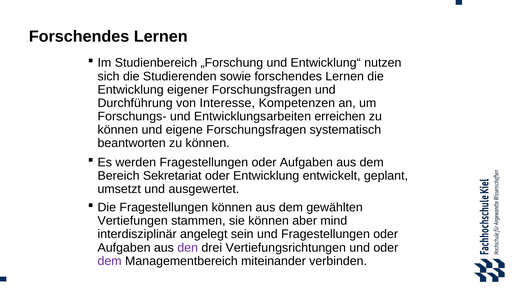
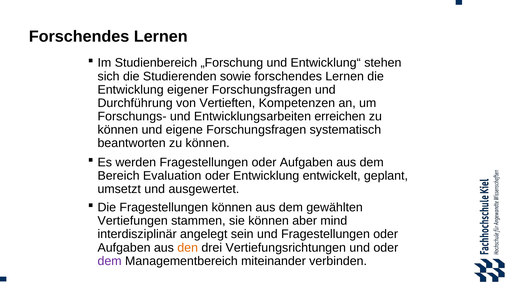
nutzen: nutzen -> stehen (383, 63)
Interesse: Interesse -> Vertieften (227, 103)
Sekretariat: Sekretariat -> Evaluation (172, 176)
den colour: purple -> orange (188, 247)
